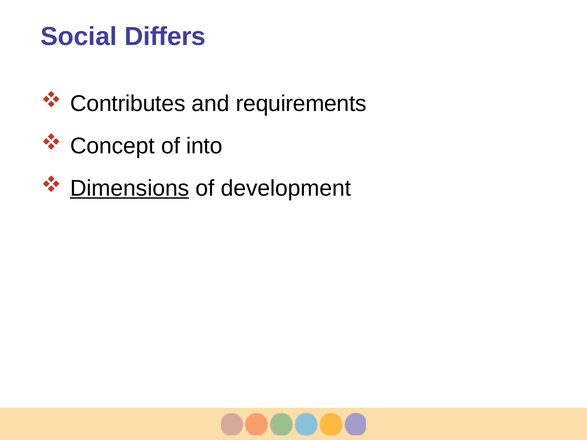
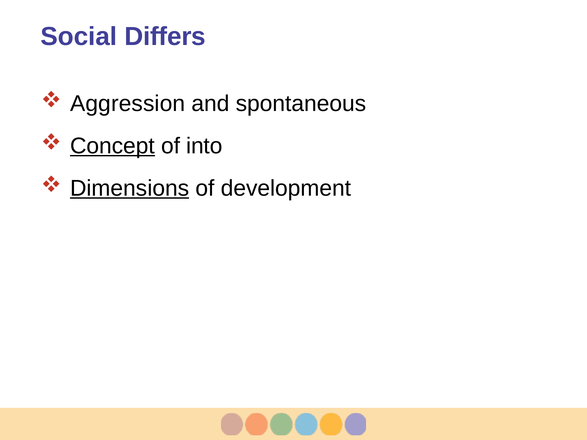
Contributes: Contributes -> Aggression (128, 104)
requirements: requirements -> spontaneous (301, 104)
Concept underline: none -> present (113, 146)
